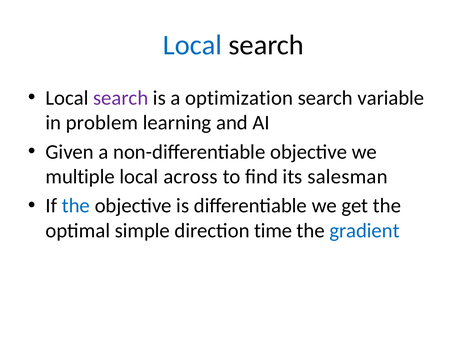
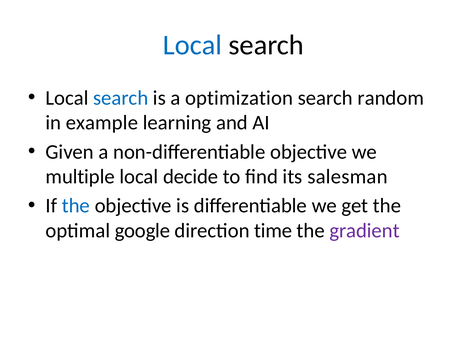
search colour: purple -> blue (121, 98)
variable: variable -> random (391, 98)
problem: problem -> example (102, 123)
across: across -> decide (191, 177)
simple: simple -> google (142, 231)
gradient colour: blue -> purple (365, 231)
